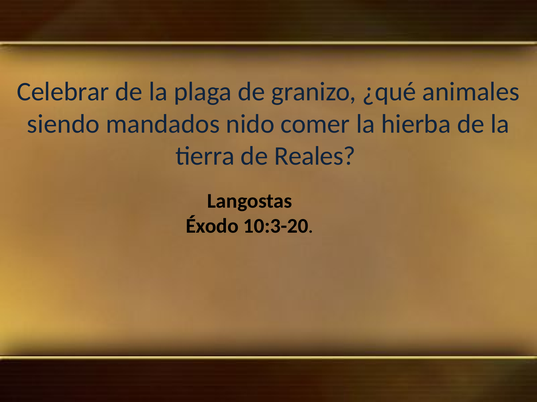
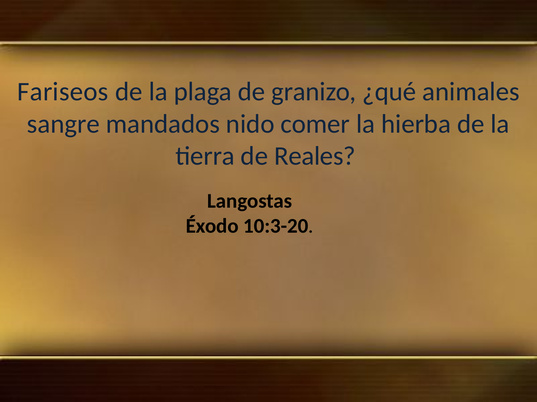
Celebrar: Celebrar -> Fariseos (63, 92)
siendo: siendo -> sangre (63, 124)
